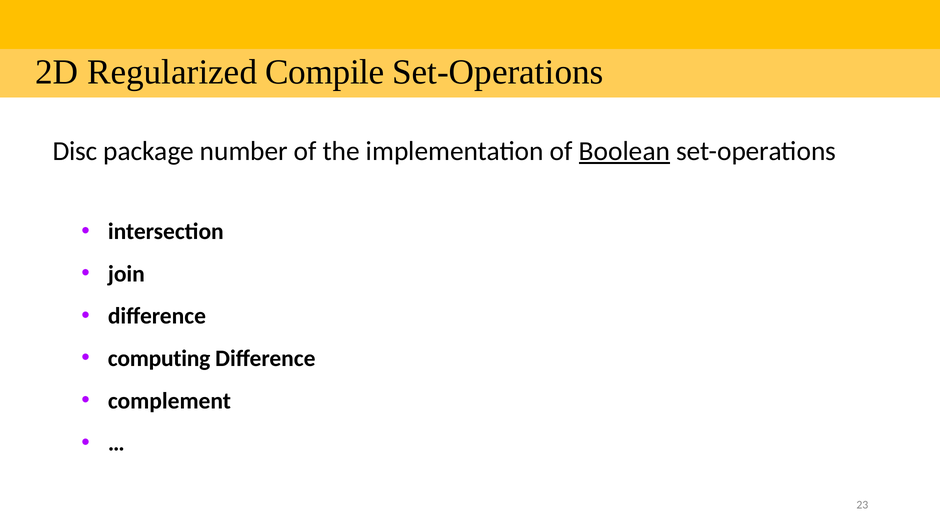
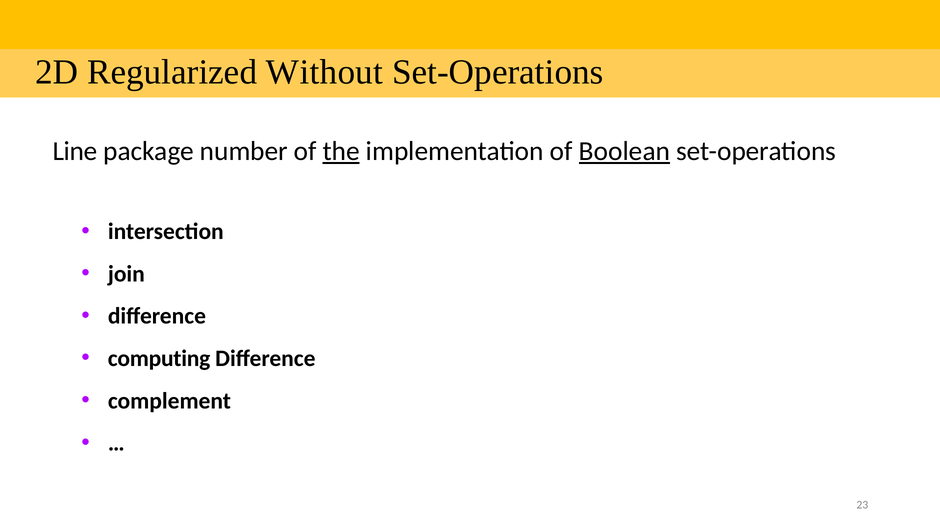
Compile: Compile -> Without (325, 72)
Disc: Disc -> Line (75, 151)
the underline: none -> present (341, 151)
